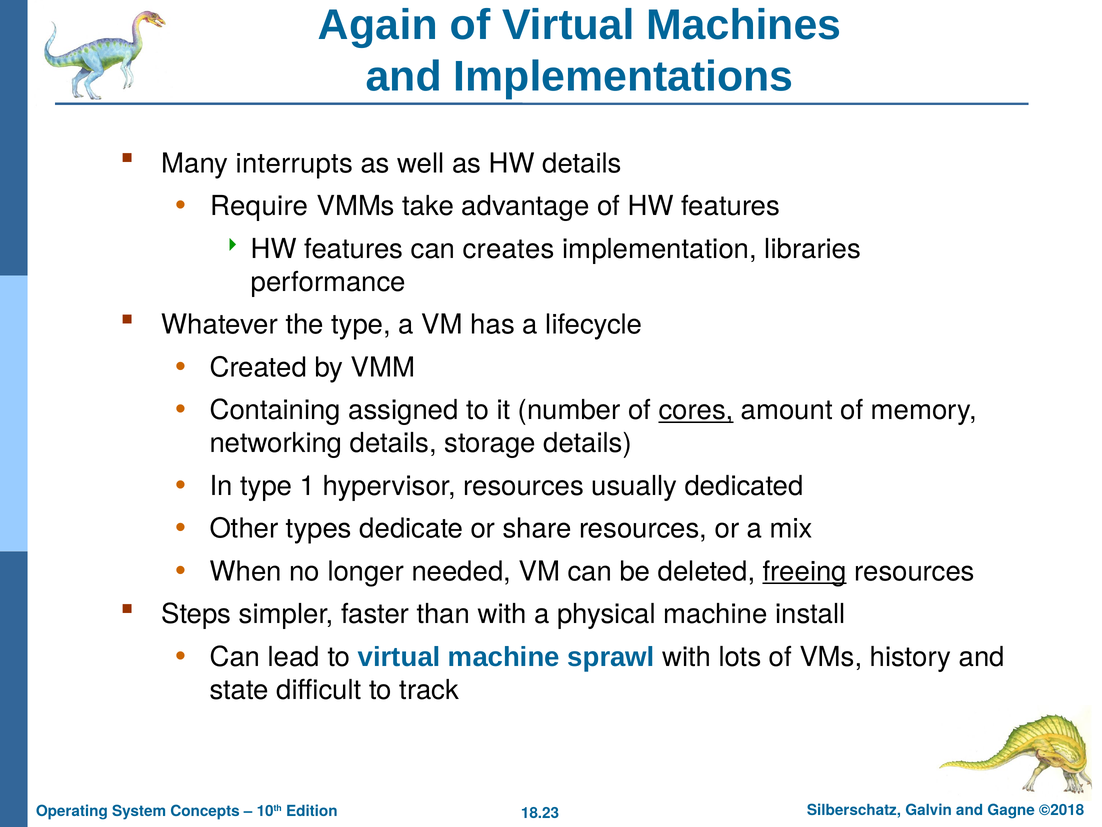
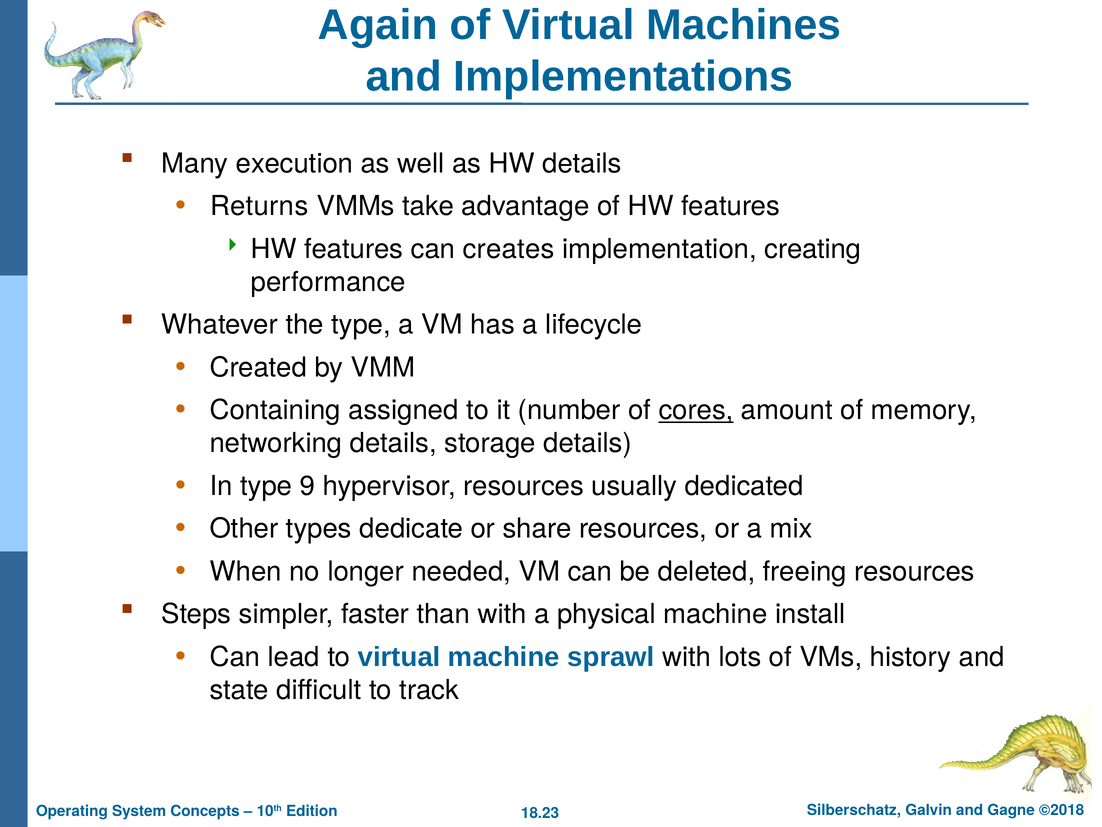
interrupts: interrupts -> execution (294, 164)
Require: Require -> Returns (259, 206)
libraries: libraries -> creating (813, 249)
1: 1 -> 9 (307, 486)
freeing underline: present -> none (805, 571)
